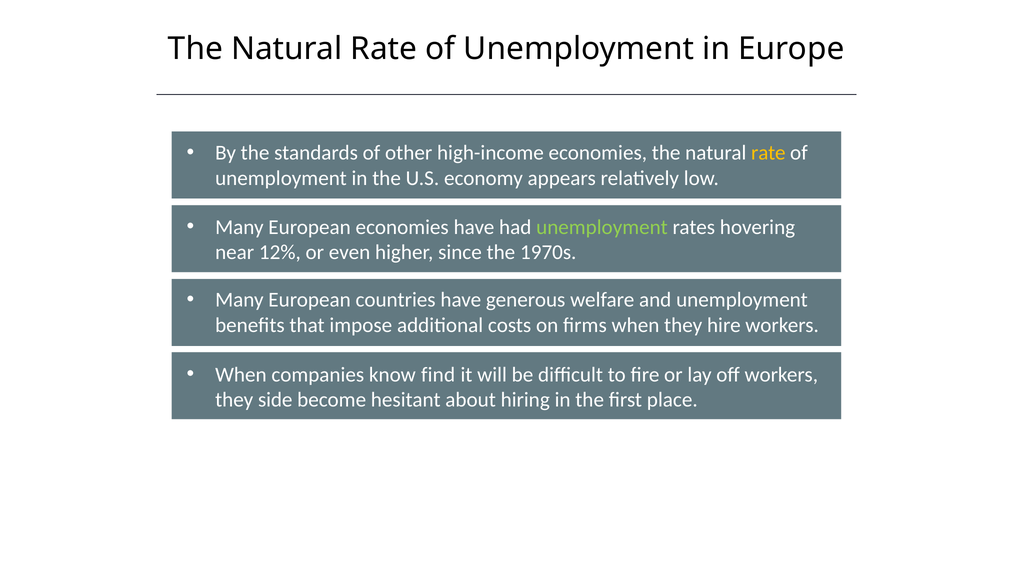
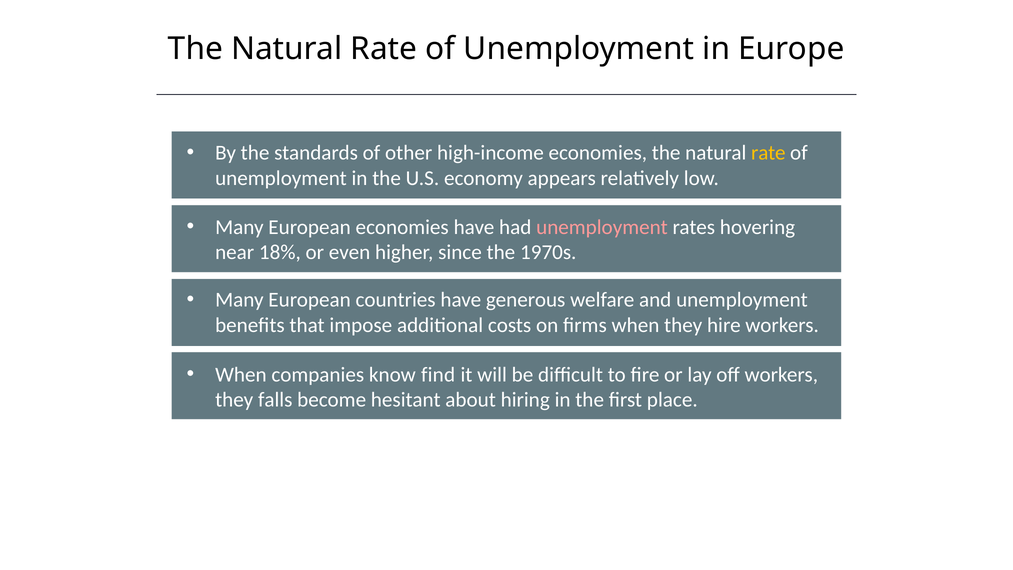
unemployment colour: light green -> pink (602, 227)
12%: 12% -> 18% (280, 252)
side: side -> falls (275, 400)
